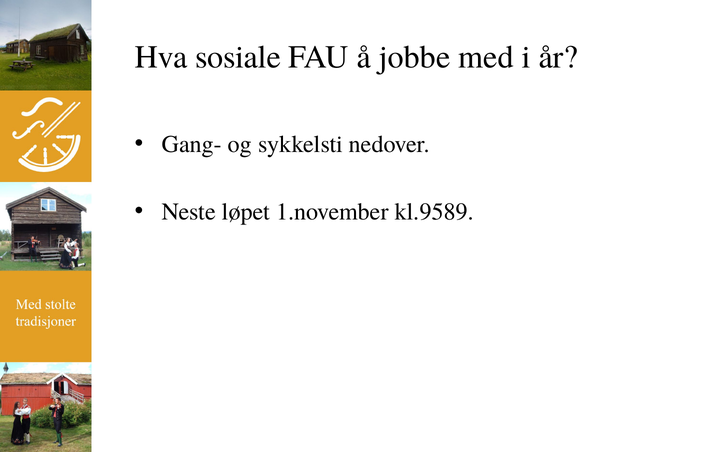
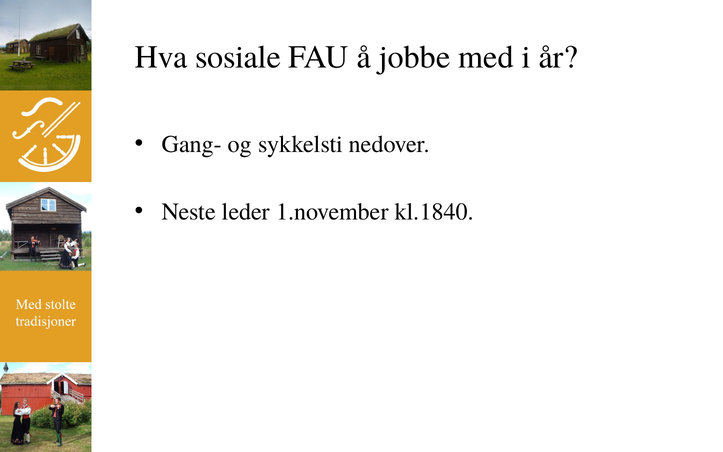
løpet: løpet -> leder (246, 212)
kl.9589: kl.9589 -> kl.1840 (434, 212)
